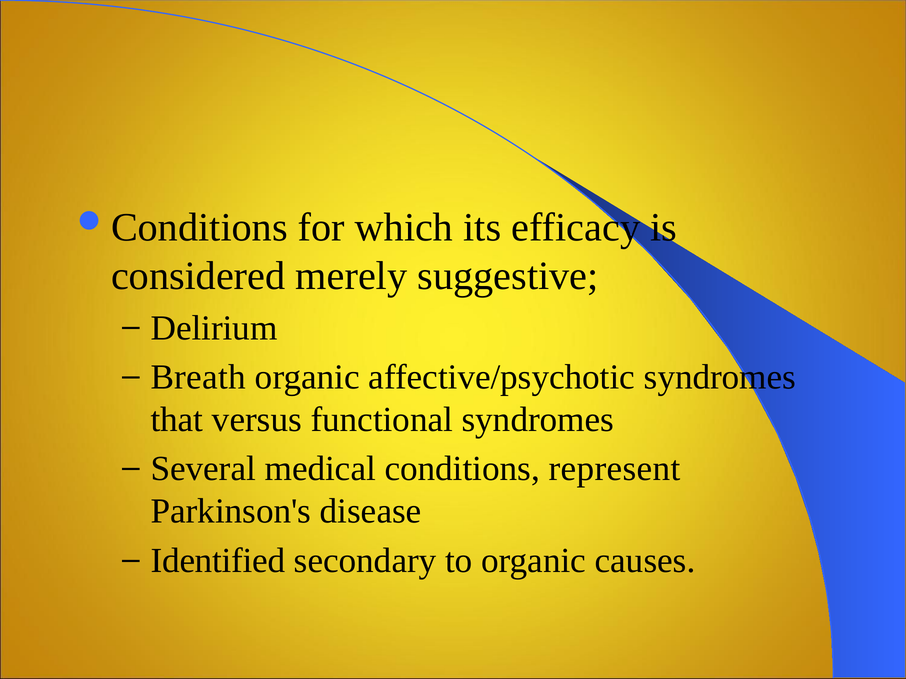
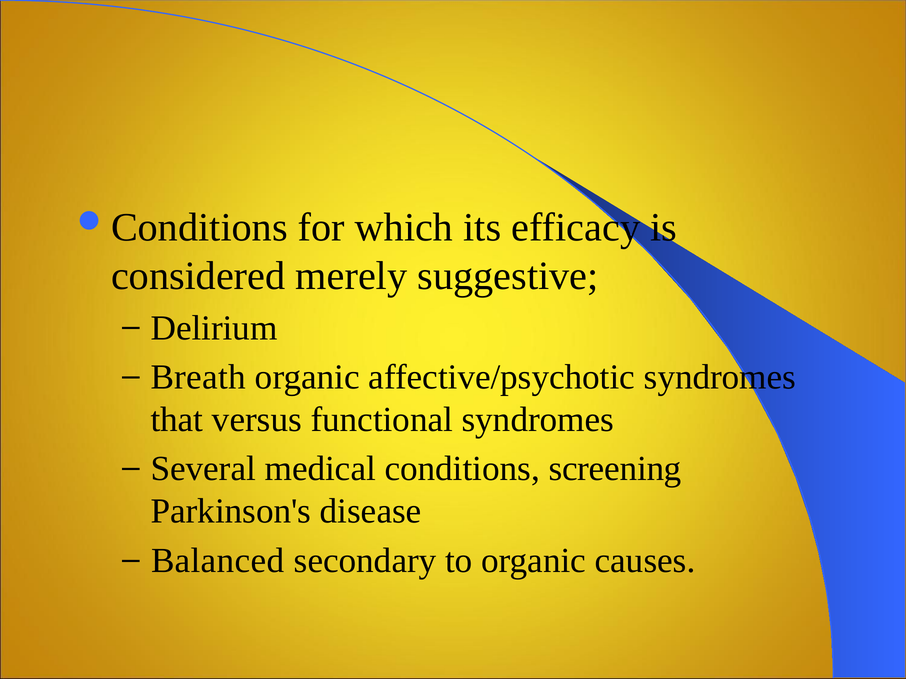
represent: represent -> screening (615, 469)
Identified: Identified -> Balanced (218, 561)
